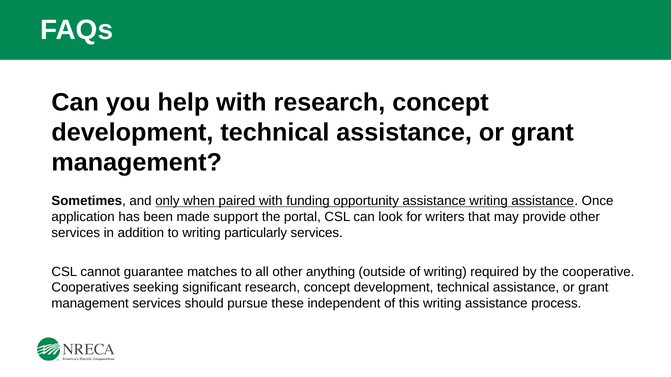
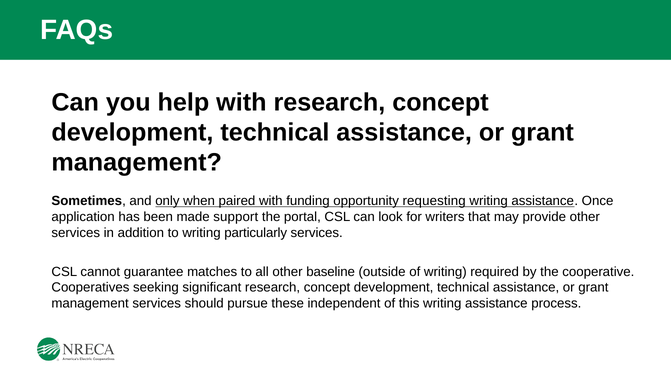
opportunity assistance: assistance -> requesting (434, 201)
anything: anything -> baseline (331, 272)
